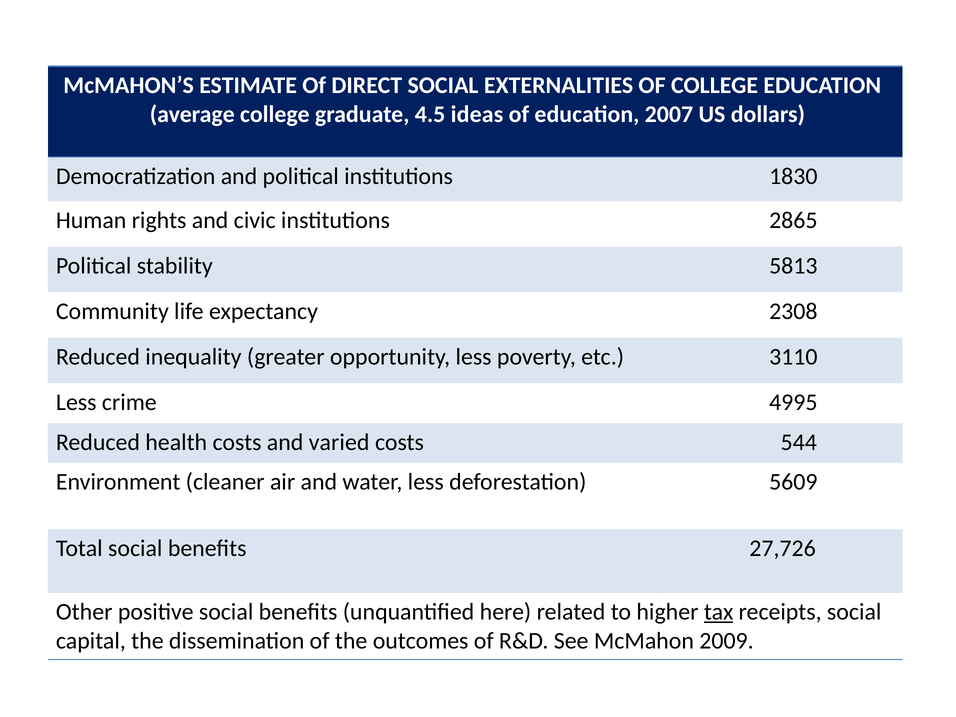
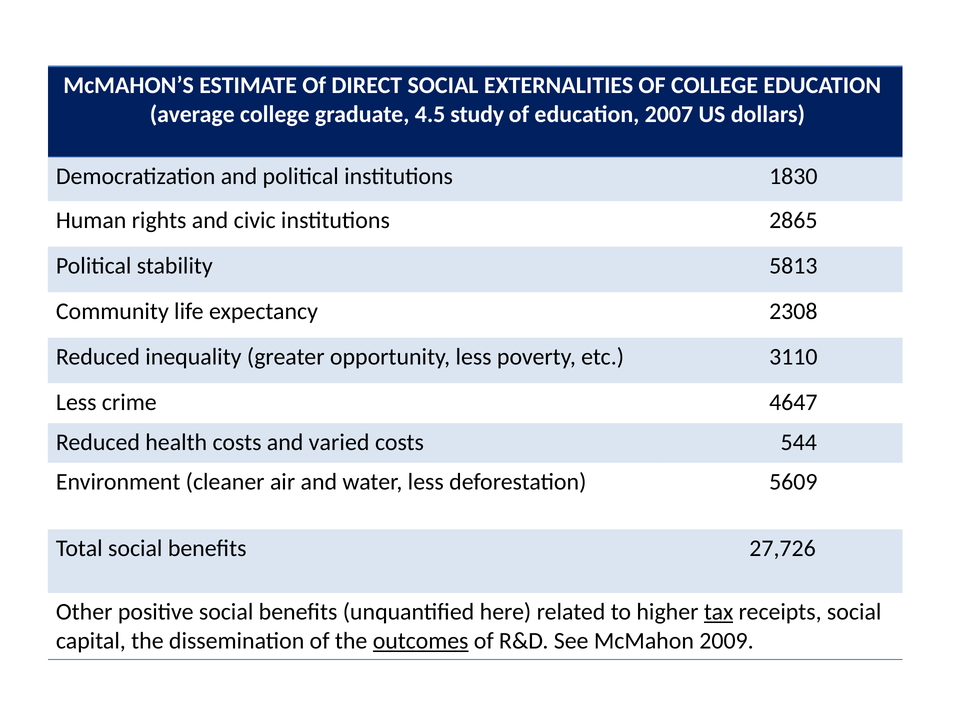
ideas: ideas -> study (477, 114)
4995: 4995 -> 4647 (793, 402)
outcomes underline: none -> present (421, 641)
